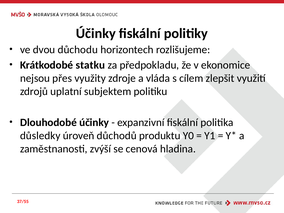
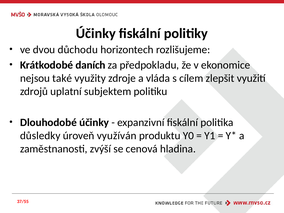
statku: statku -> daních (90, 65)
přes: přes -> také (62, 78)
důchodů: důchodů -> využíván (117, 136)
